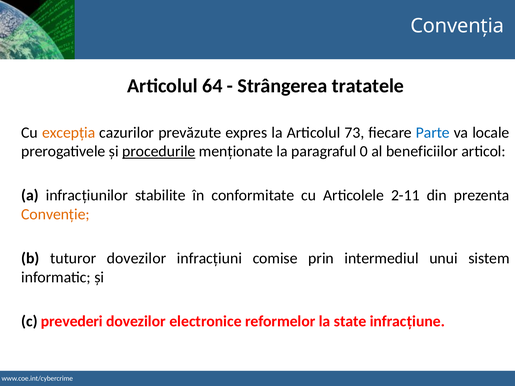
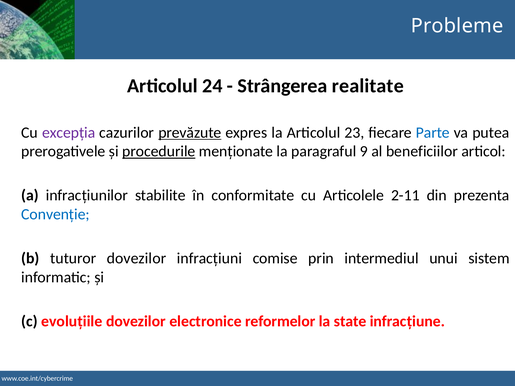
Convenția: Convenția -> Probleme (457, 26)
64: 64 -> 24 (212, 86)
tratatele: tratatele -> realitate (368, 86)
excepția colour: orange -> purple (69, 133)
prevăzute underline: none -> present (190, 133)
73: 73 -> 23 (354, 133)
locale: locale -> putea (491, 133)
0: 0 -> 9 (364, 152)
Convenție colour: orange -> blue (55, 214)
prevederi: prevederi -> evoluțiile (72, 321)
